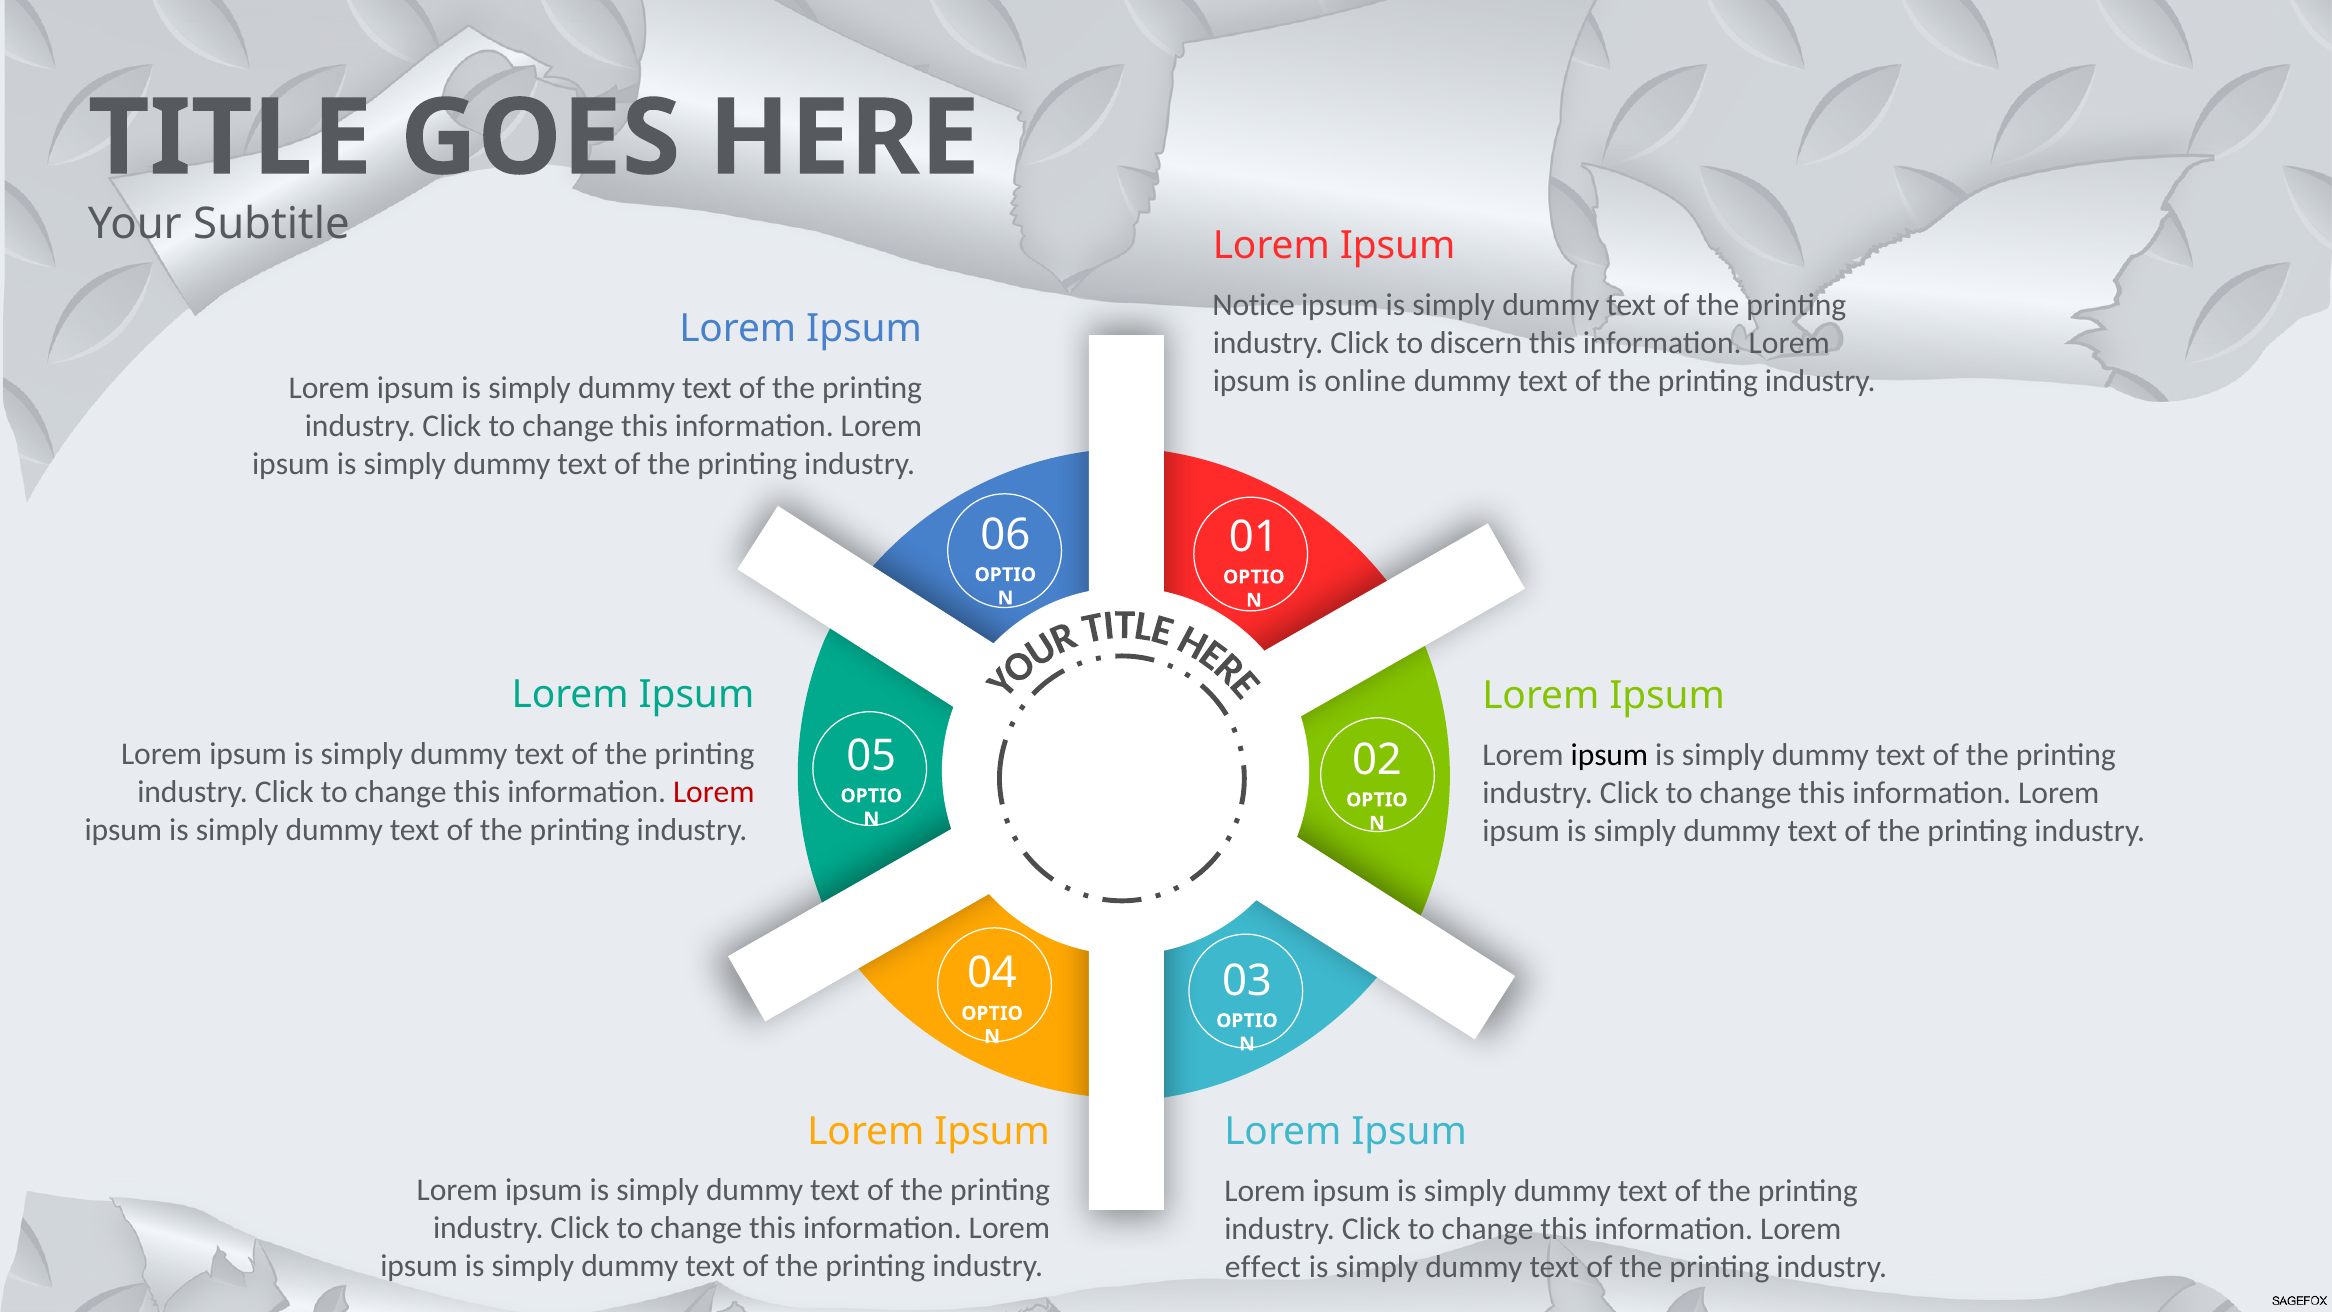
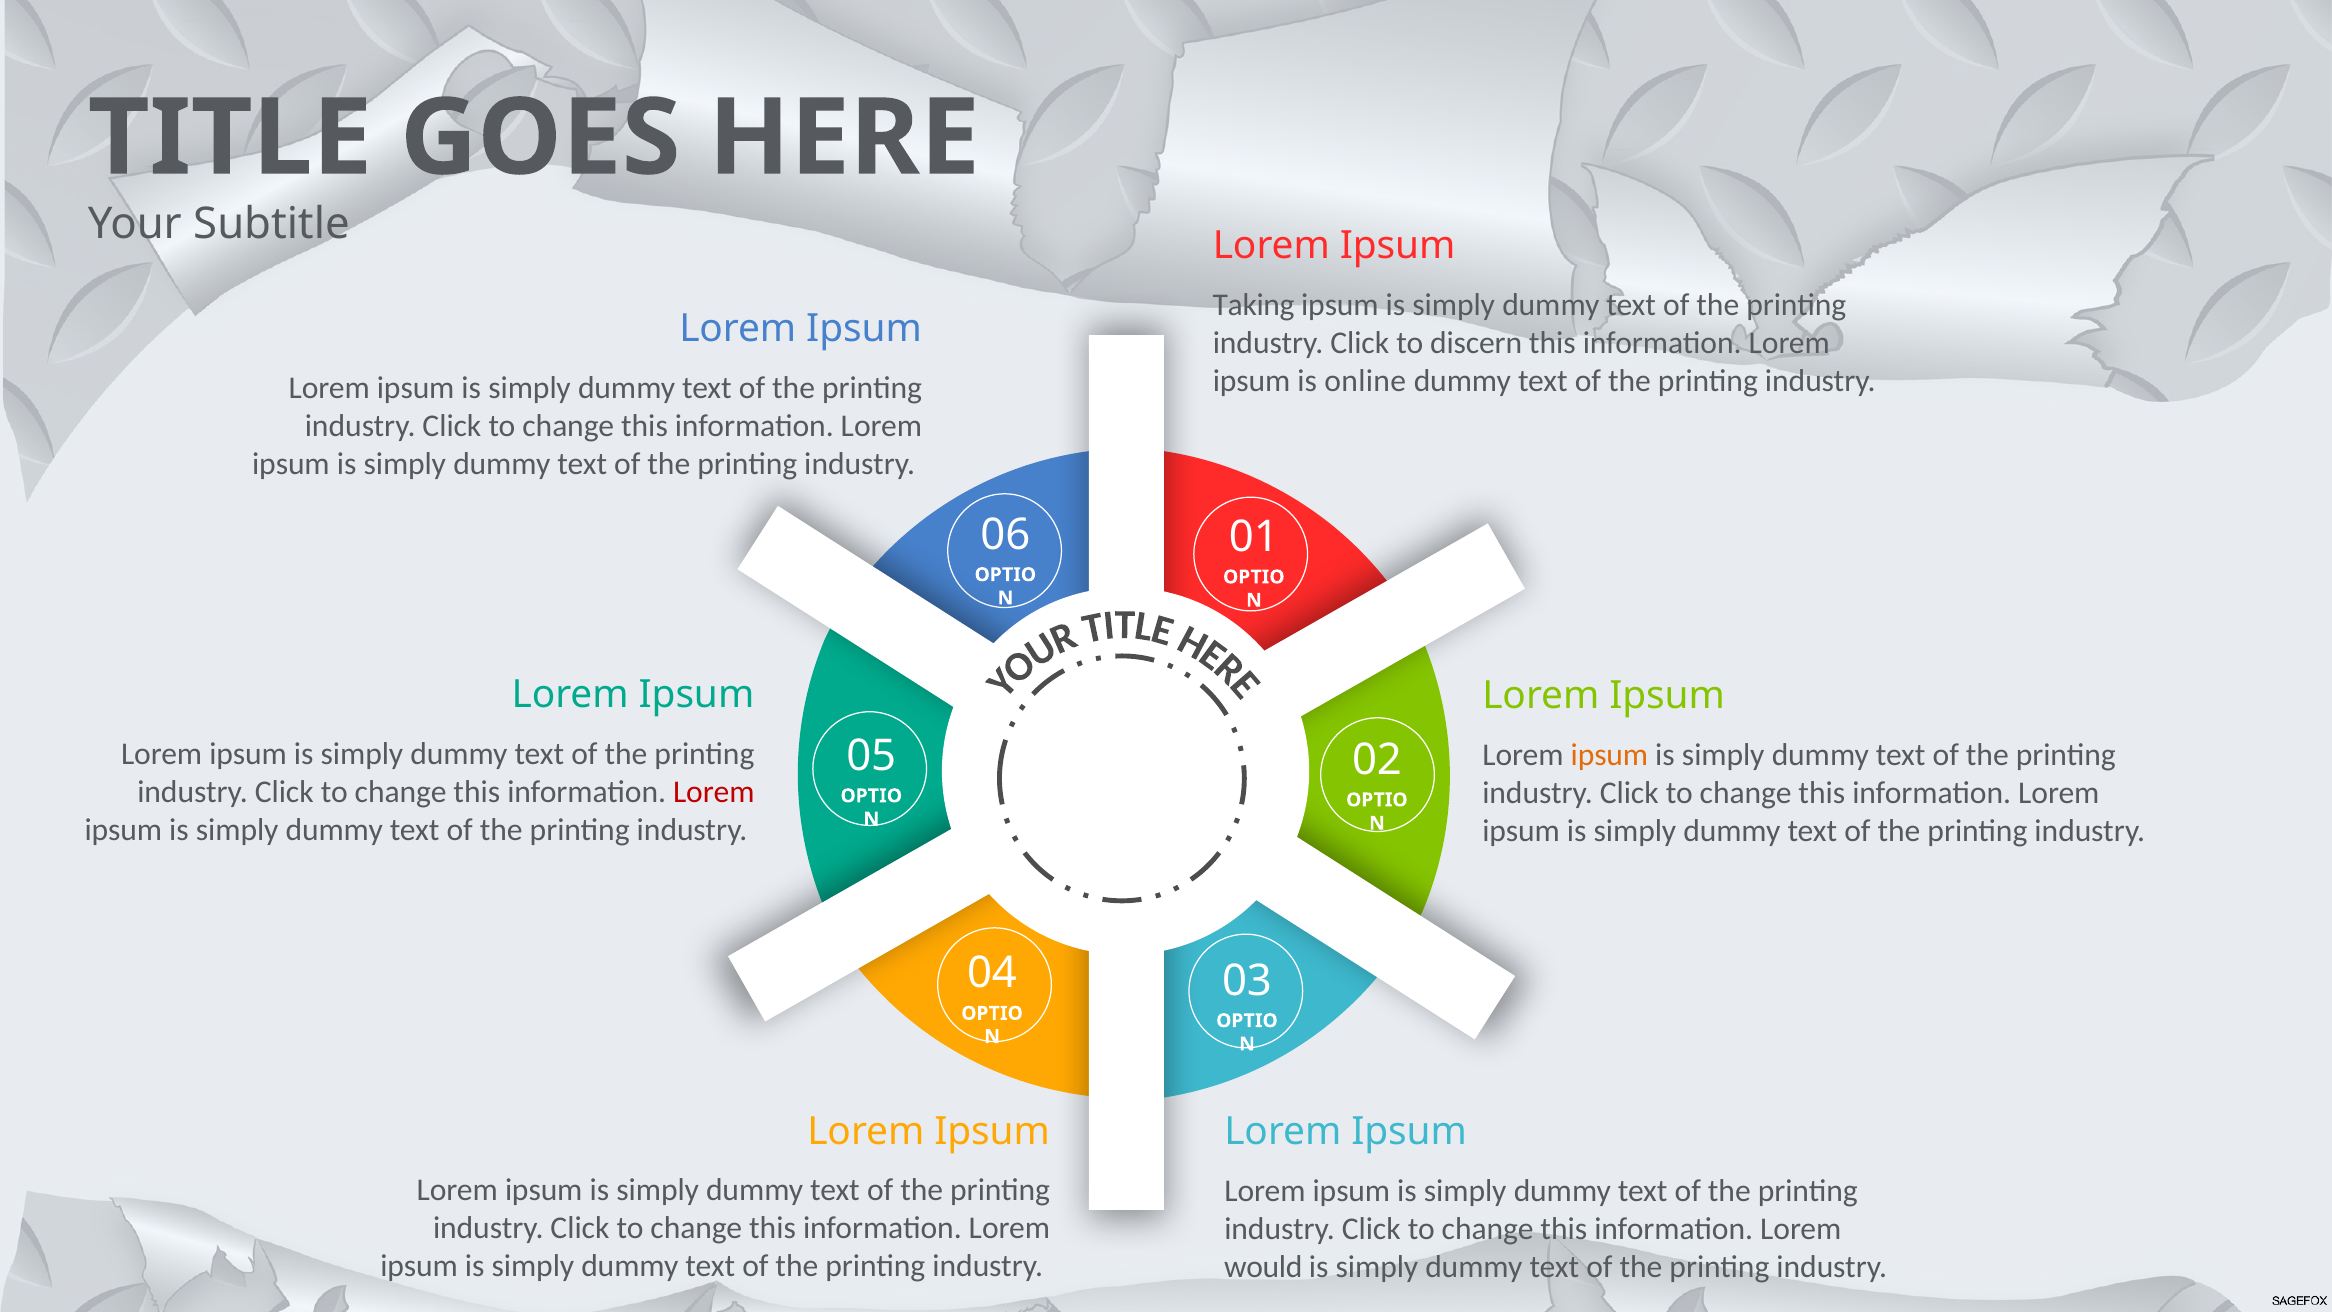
Notice: Notice -> Taking (1254, 305)
ipsum colour: black -> orange (1609, 755)
effect: effect -> would (1263, 1267)
